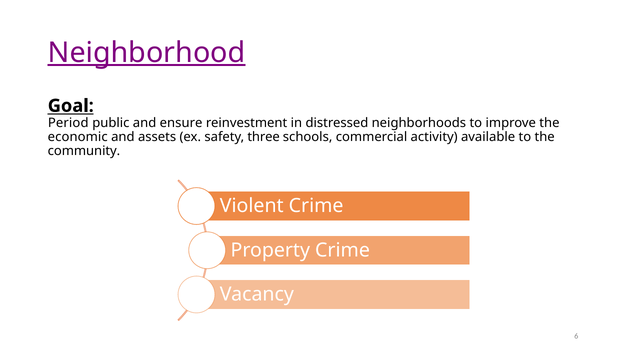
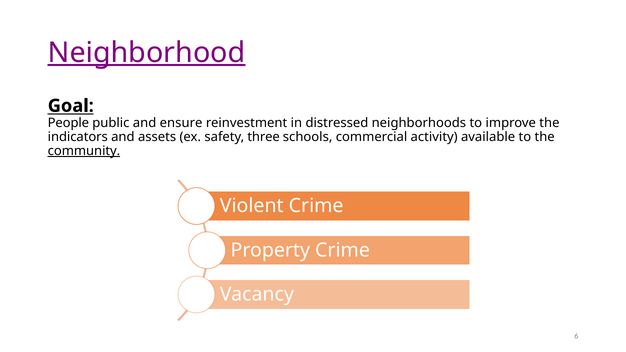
Period: Period -> People (68, 123)
economic: economic -> indicators (78, 137)
community underline: none -> present (84, 151)
